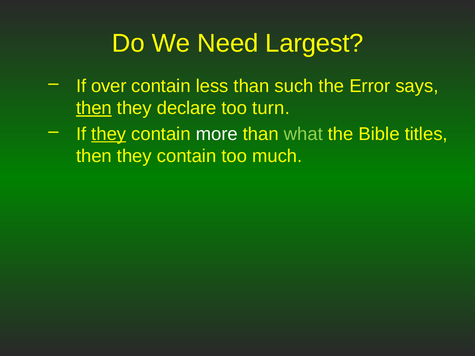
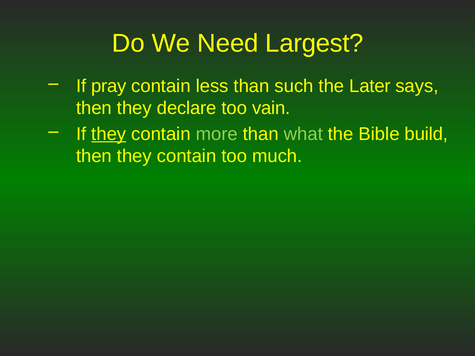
over: over -> pray (109, 86)
Error: Error -> Later (370, 86)
then underline: present -> none (94, 108)
turn: turn -> vain (271, 108)
more colour: white -> light green (217, 134)
titles: titles -> build (426, 134)
